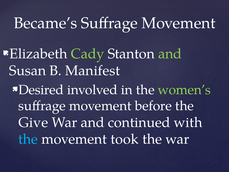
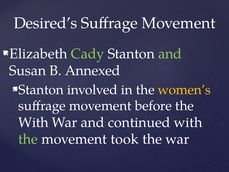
Became’s: Became’s -> Desired’s (45, 23)
Manifest: Manifest -> Annexed (93, 71)
Desired: Desired -> Stanton (41, 90)
women’s colour: light green -> yellow (184, 90)
Give: Give -> With (33, 122)
the colour: light blue -> light green (28, 139)
